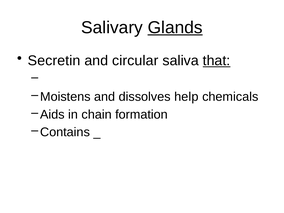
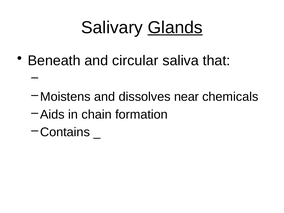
Secretin: Secretin -> Beneath (54, 61)
that underline: present -> none (217, 61)
help: help -> near (186, 97)
